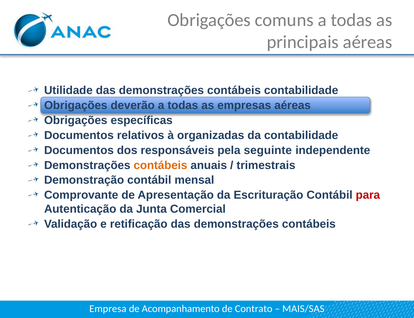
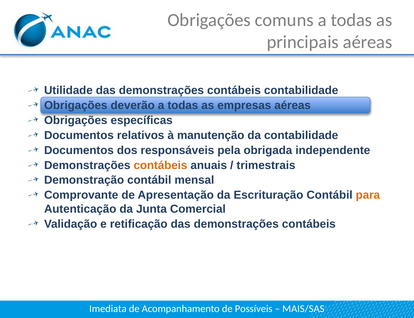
organizadas: organizadas -> manutenção (211, 135)
seguinte: seguinte -> obrigada (268, 150)
para colour: red -> orange (368, 195)
Empresa: Empresa -> Imediata (108, 309)
Contrato: Contrato -> Possíveis (254, 309)
